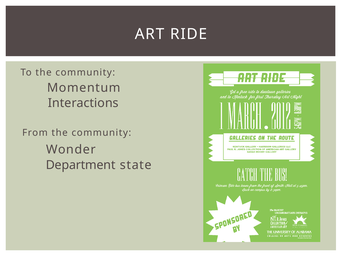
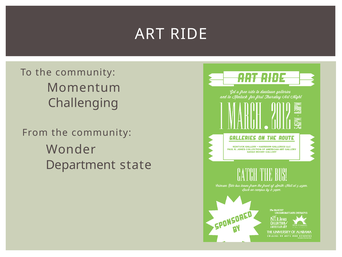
Interactions: Interactions -> Challenging (83, 103)
